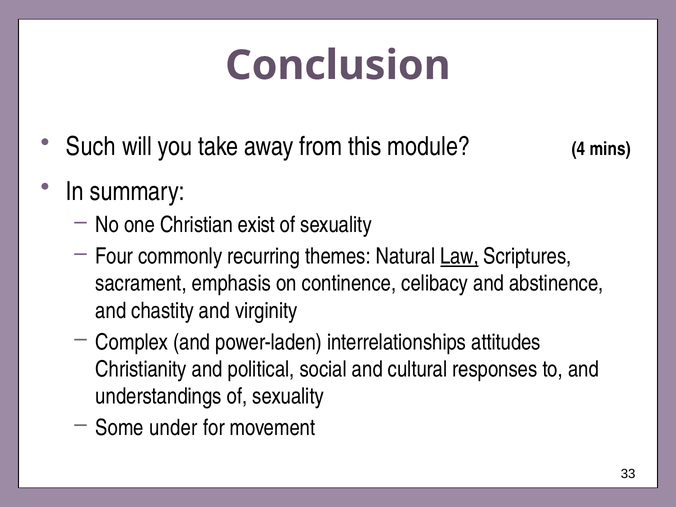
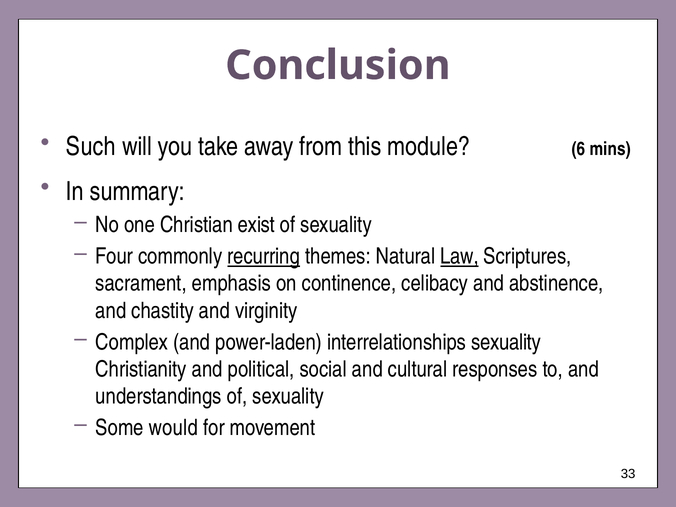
4: 4 -> 6 (579, 149)
recurring underline: none -> present (264, 256)
interrelationships attitudes: attitudes -> sexuality (506, 342)
under: under -> would (173, 428)
